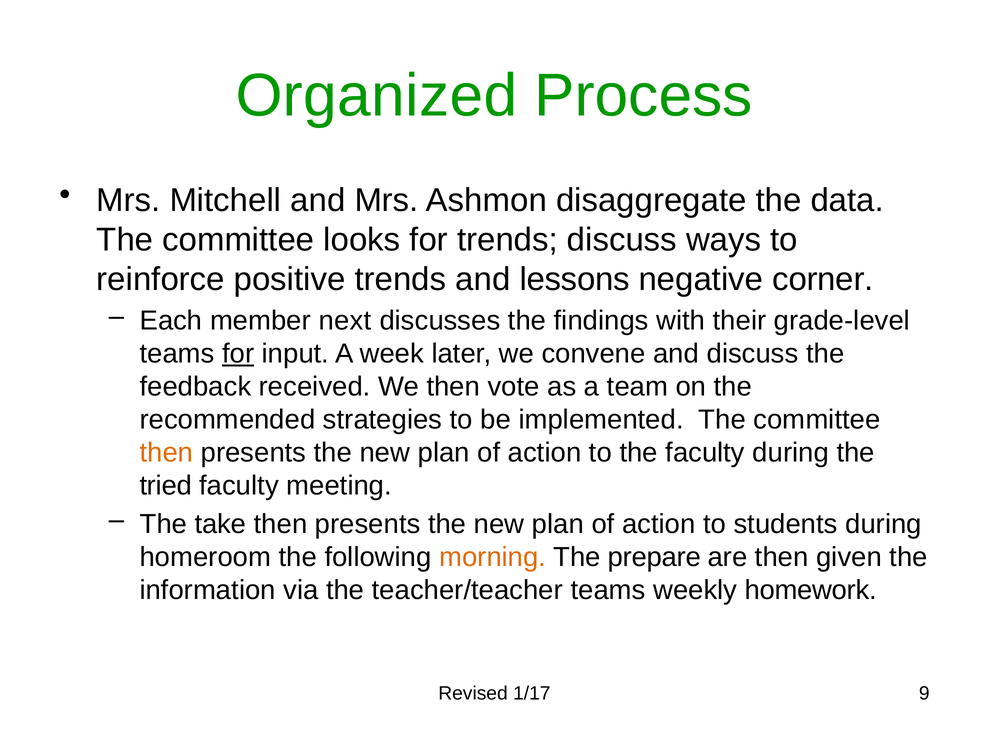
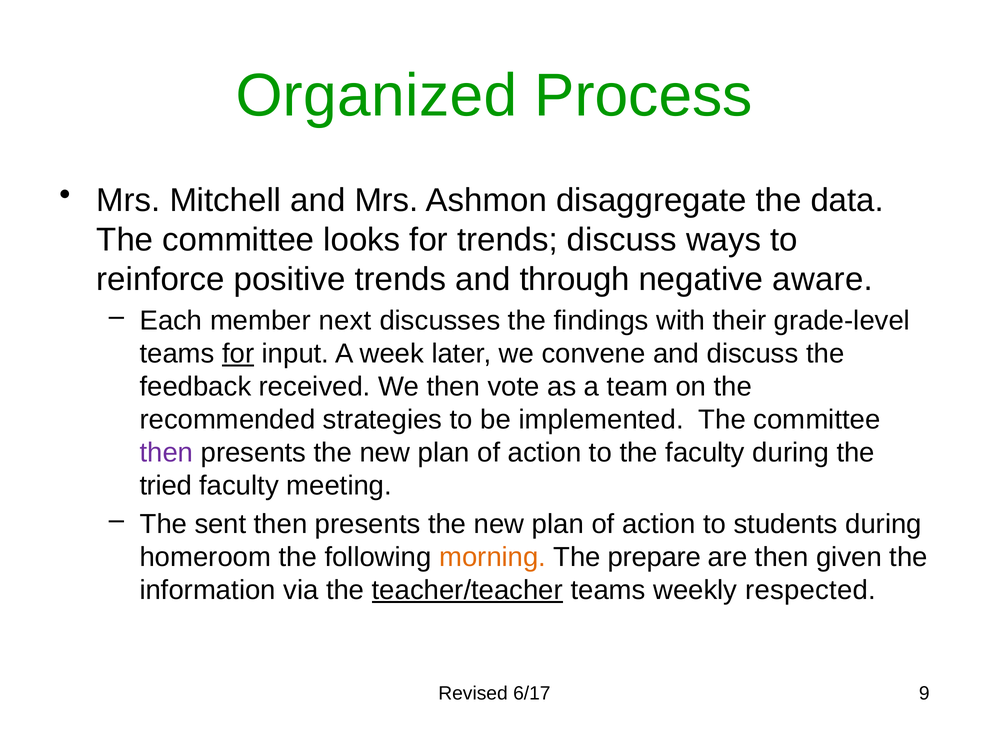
lessons: lessons -> through (575, 279)
corner: corner -> aware (823, 279)
then colour: orange -> purple (166, 453)
take: take -> sent (220, 524)
teacher/teacher underline: none -> present (467, 590)
homework: homework -> respected (810, 590)
1/17: 1/17 -> 6/17 (532, 693)
